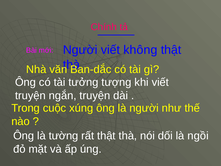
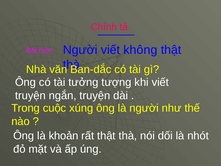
tường: tường -> khoản (64, 136)
ngồi: ngồi -> nhót (198, 136)
